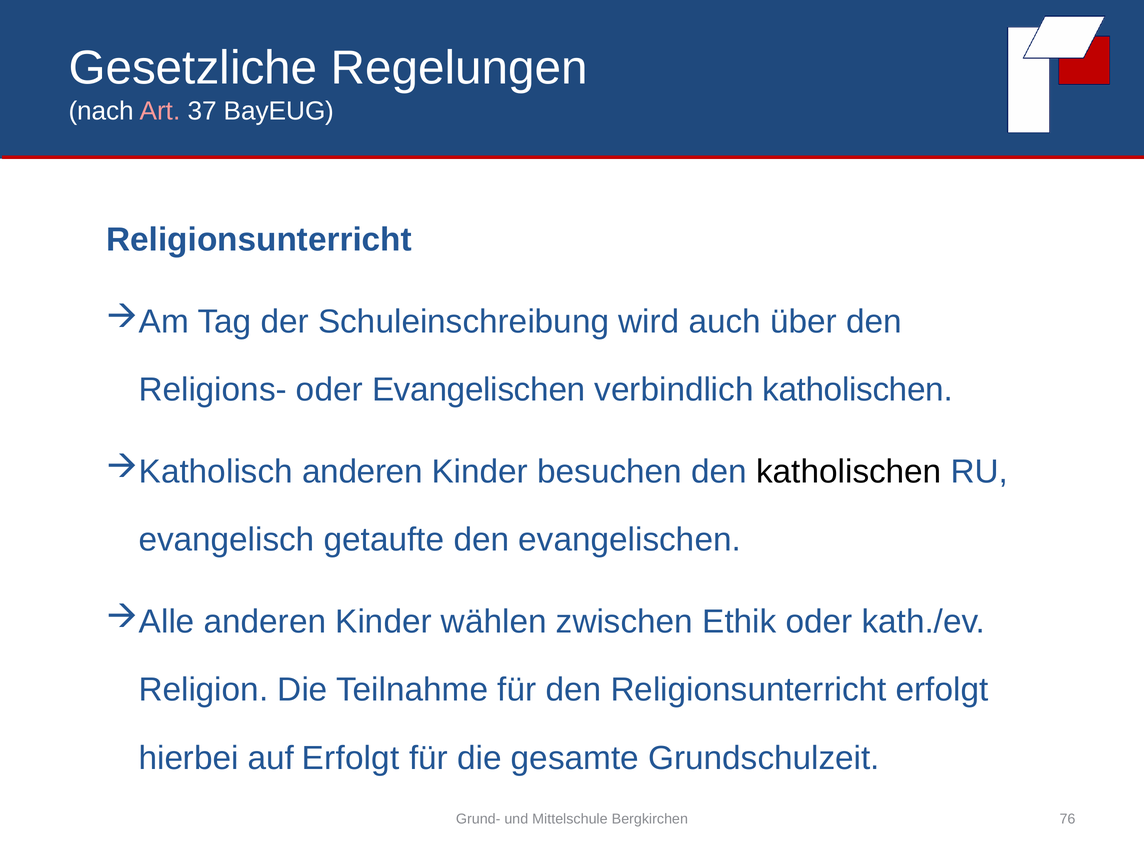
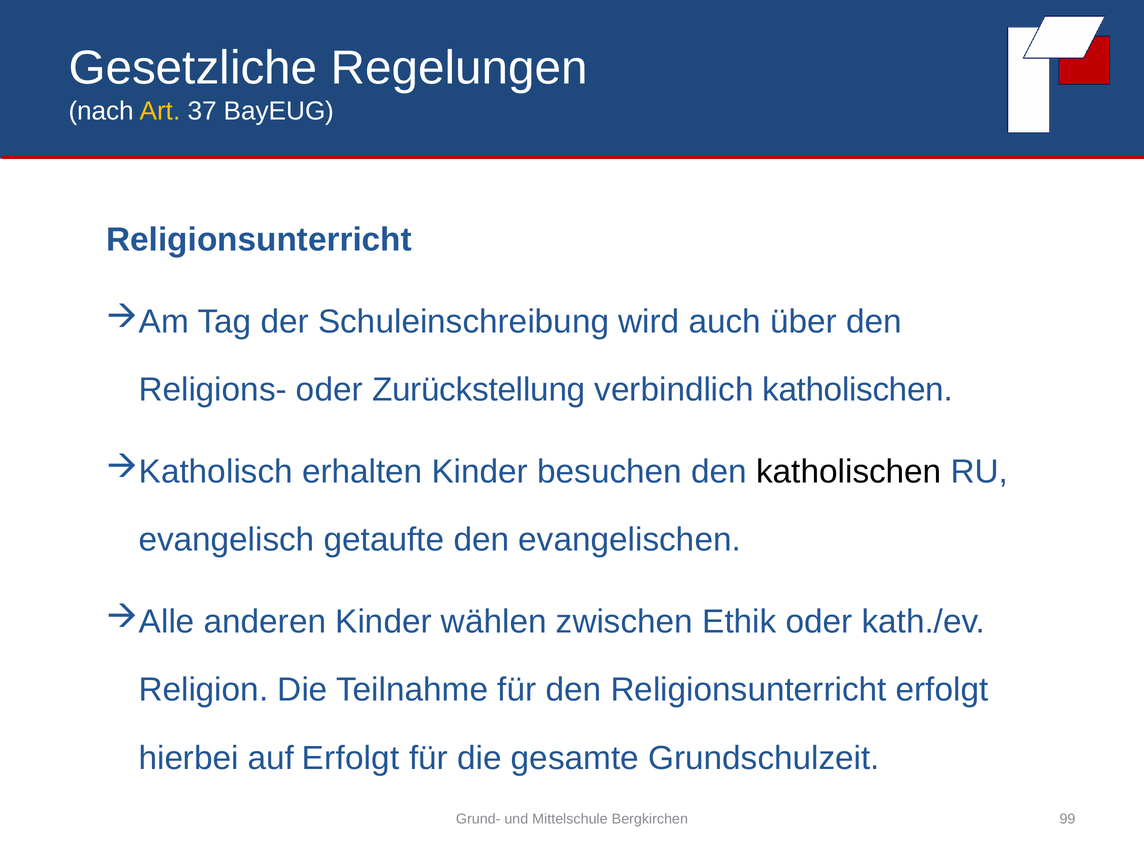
Art colour: pink -> yellow (160, 111)
oder Evangelischen: Evangelischen -> Zurückstellung (479, 390)
anderen: anderen -> erhalten (362, 472)
76: 76 -> 99 (1067, 819)
